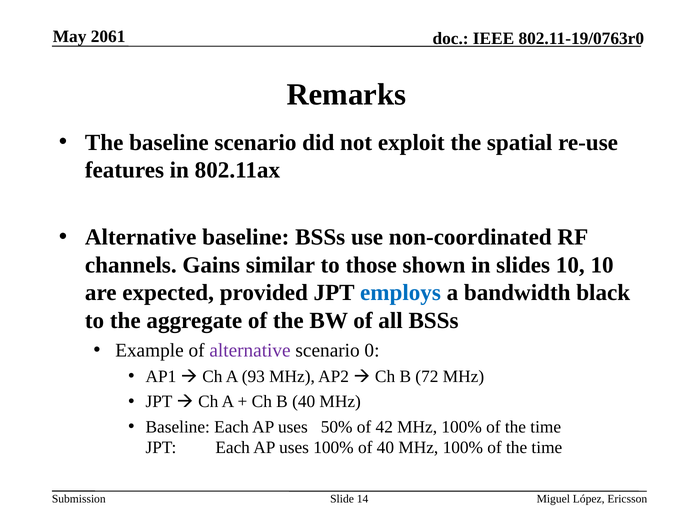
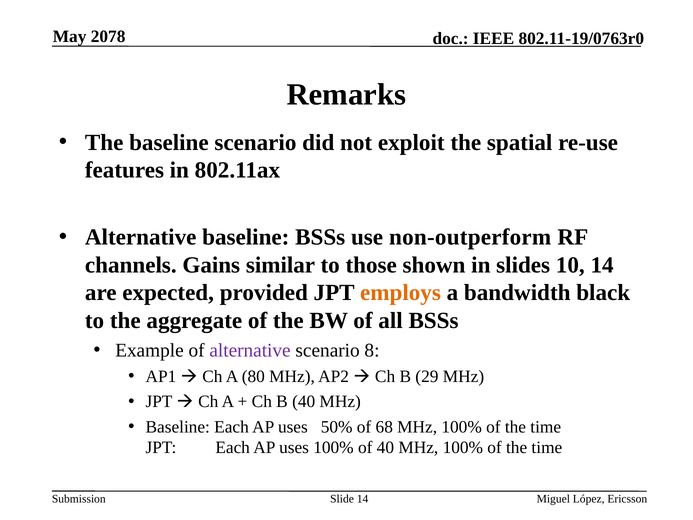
2061: 2061 -> 2078 (108, 37)
non-coordinated: non-coordinated -> non-outperform (470, 237)
10 10: 10 -> 14 (602, 265)
employs colour: blue -> orange (400, 293)
0: 0 -> 8 (372, 350)
93: 93 -> 80 (253, 376)
72: 72 -> 29 (427, 376)
42: 42 -> 68 (384, 427)
